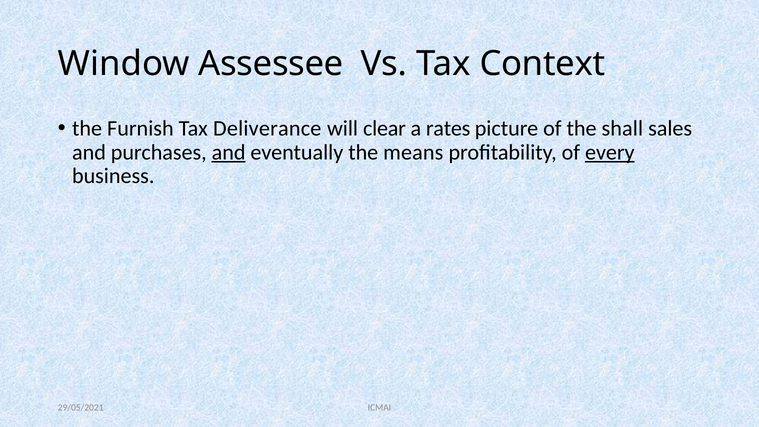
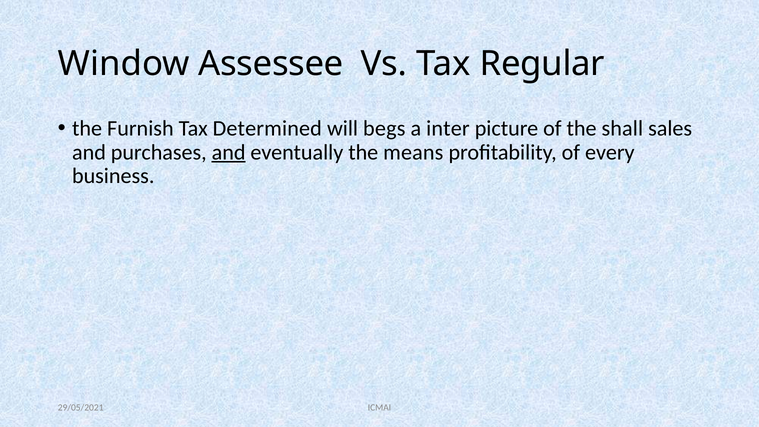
Context: Context -> Regular (542, 64)
Deliverance: Deliverance -> Determined (267, 128)
clear: clear -> begs (384, 128)
rates: rates -> inter (448, 128)
every underline: present -> none (610, 152)
